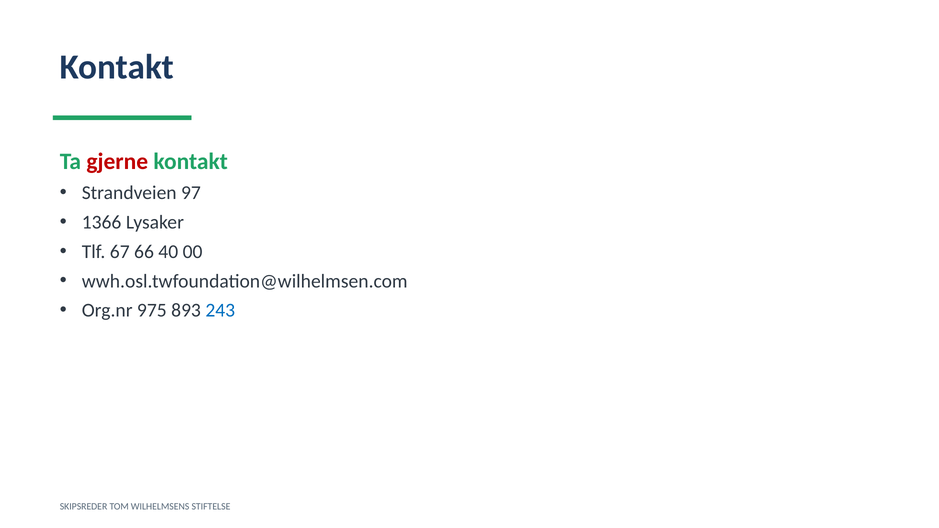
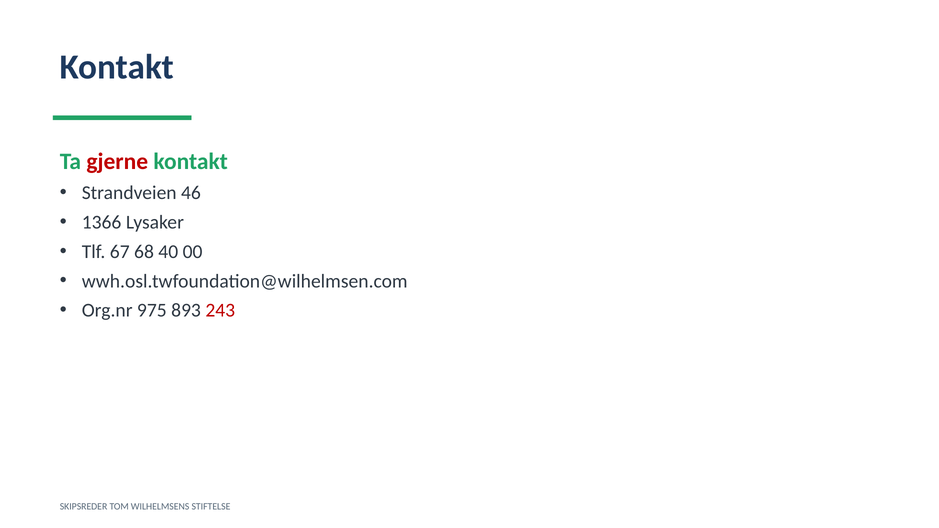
97: 97 -> 46 (191, 193)
66: 66 -> 68 (144, 252)
243 colour: blue -> red (220, 311)
